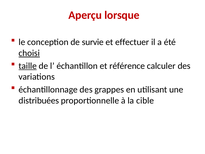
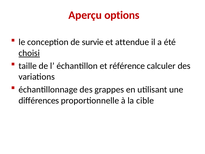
lorsque: lorsque -> options (122, 15)
effectuer: effectuer -> attendue (132, 42)
taille underline: present -> none (28, 66)
distribuées: distribuées -> différences (39, 100)
